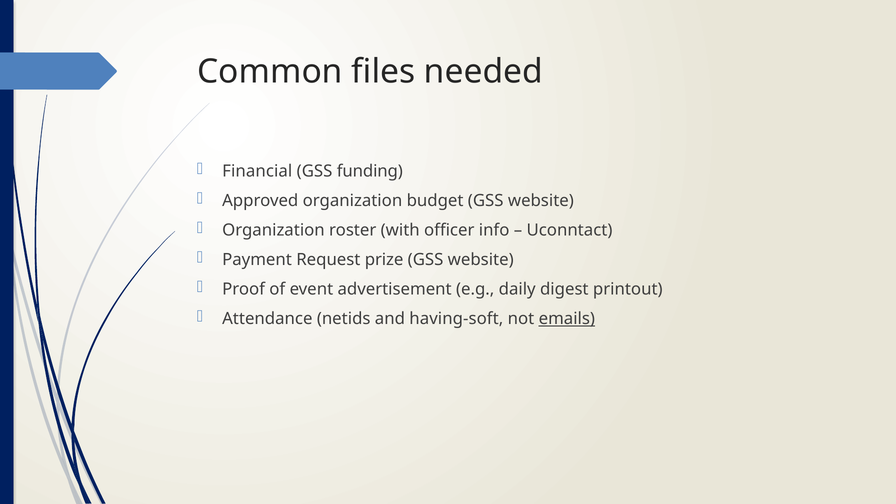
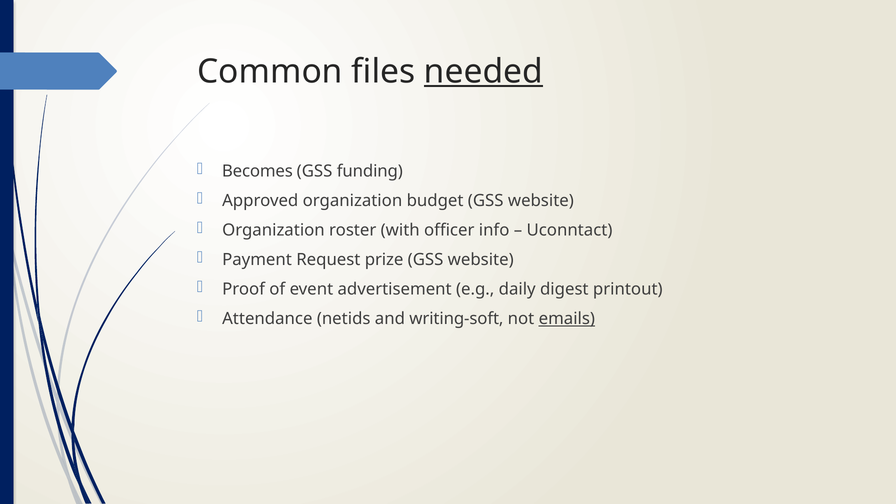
needed underline: none -> present (483, 72)
Financial: Financial -> Becomes (257, 171)
having-soft: having-soft -> writing-soft (456, 319)
